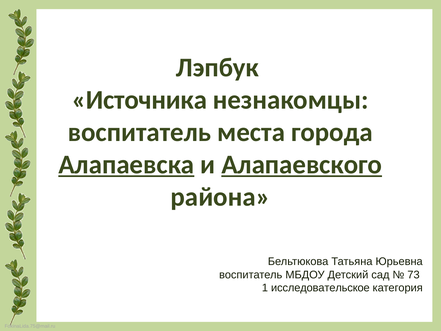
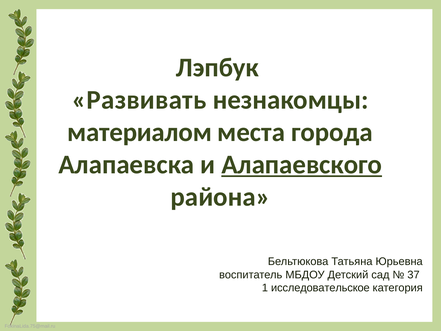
Источника: Источника -> Развивать (139, 100)
воспитатель: воспитатель -> материалом (140, 132)
Алапаевска underline: present -> none (126, 164)
73: 73 -> 37 (414, 275)
